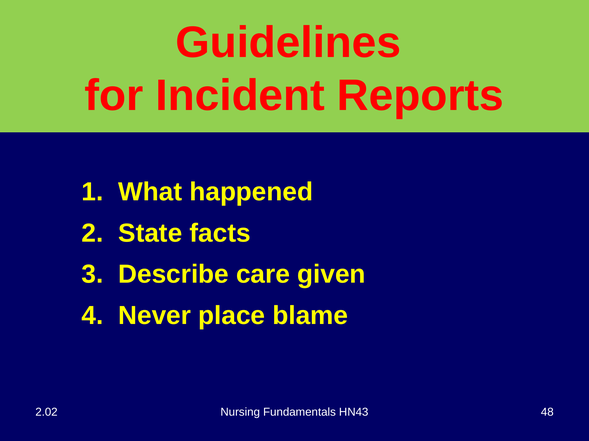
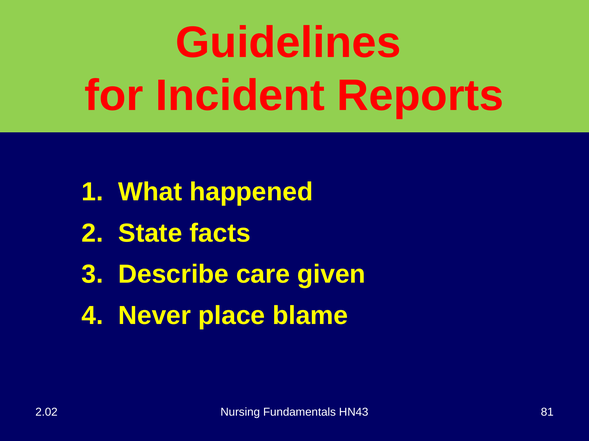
48: 48 -> 81 (547, 413)
